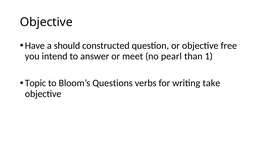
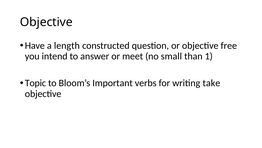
should: should -> length (67, 45)
pearl: pearl -> small (171, 56)
Questions: Questions -> Important (113, 83)
